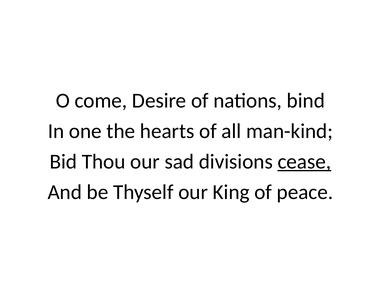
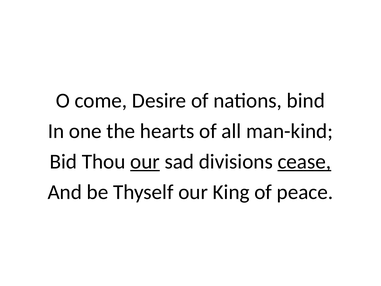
our underline: none -> present (145, 161)
